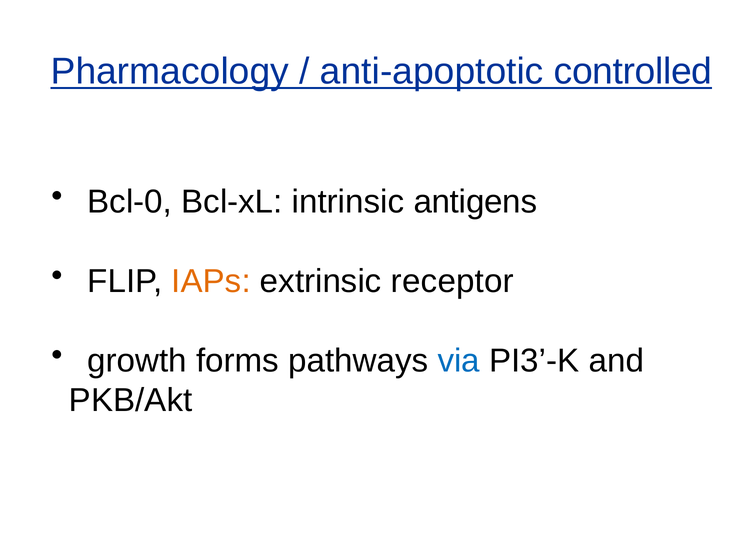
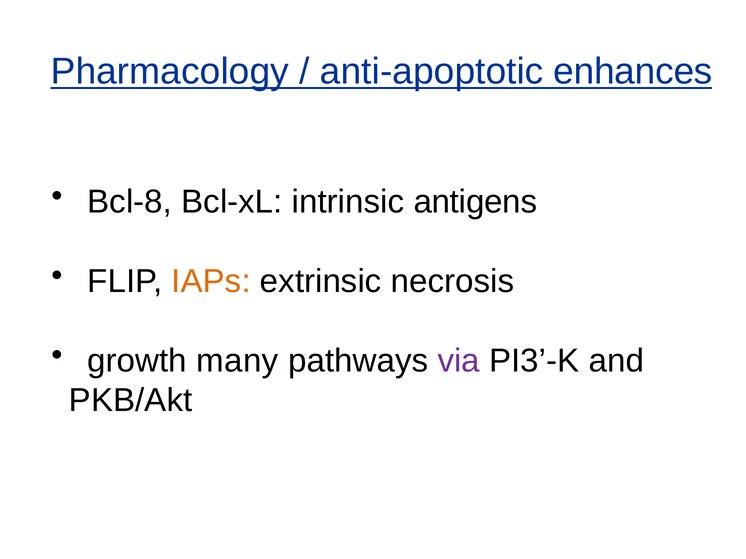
controlled: controlled -> enhances (633, 72)
Bcl-0: Bcl-0 -> Bcl-8 (130, 202)
receptor: receptor -> necrosis (452, 281)
forms: forms -> many (237, 361)
via colour: blue -> purple (459, 361)
